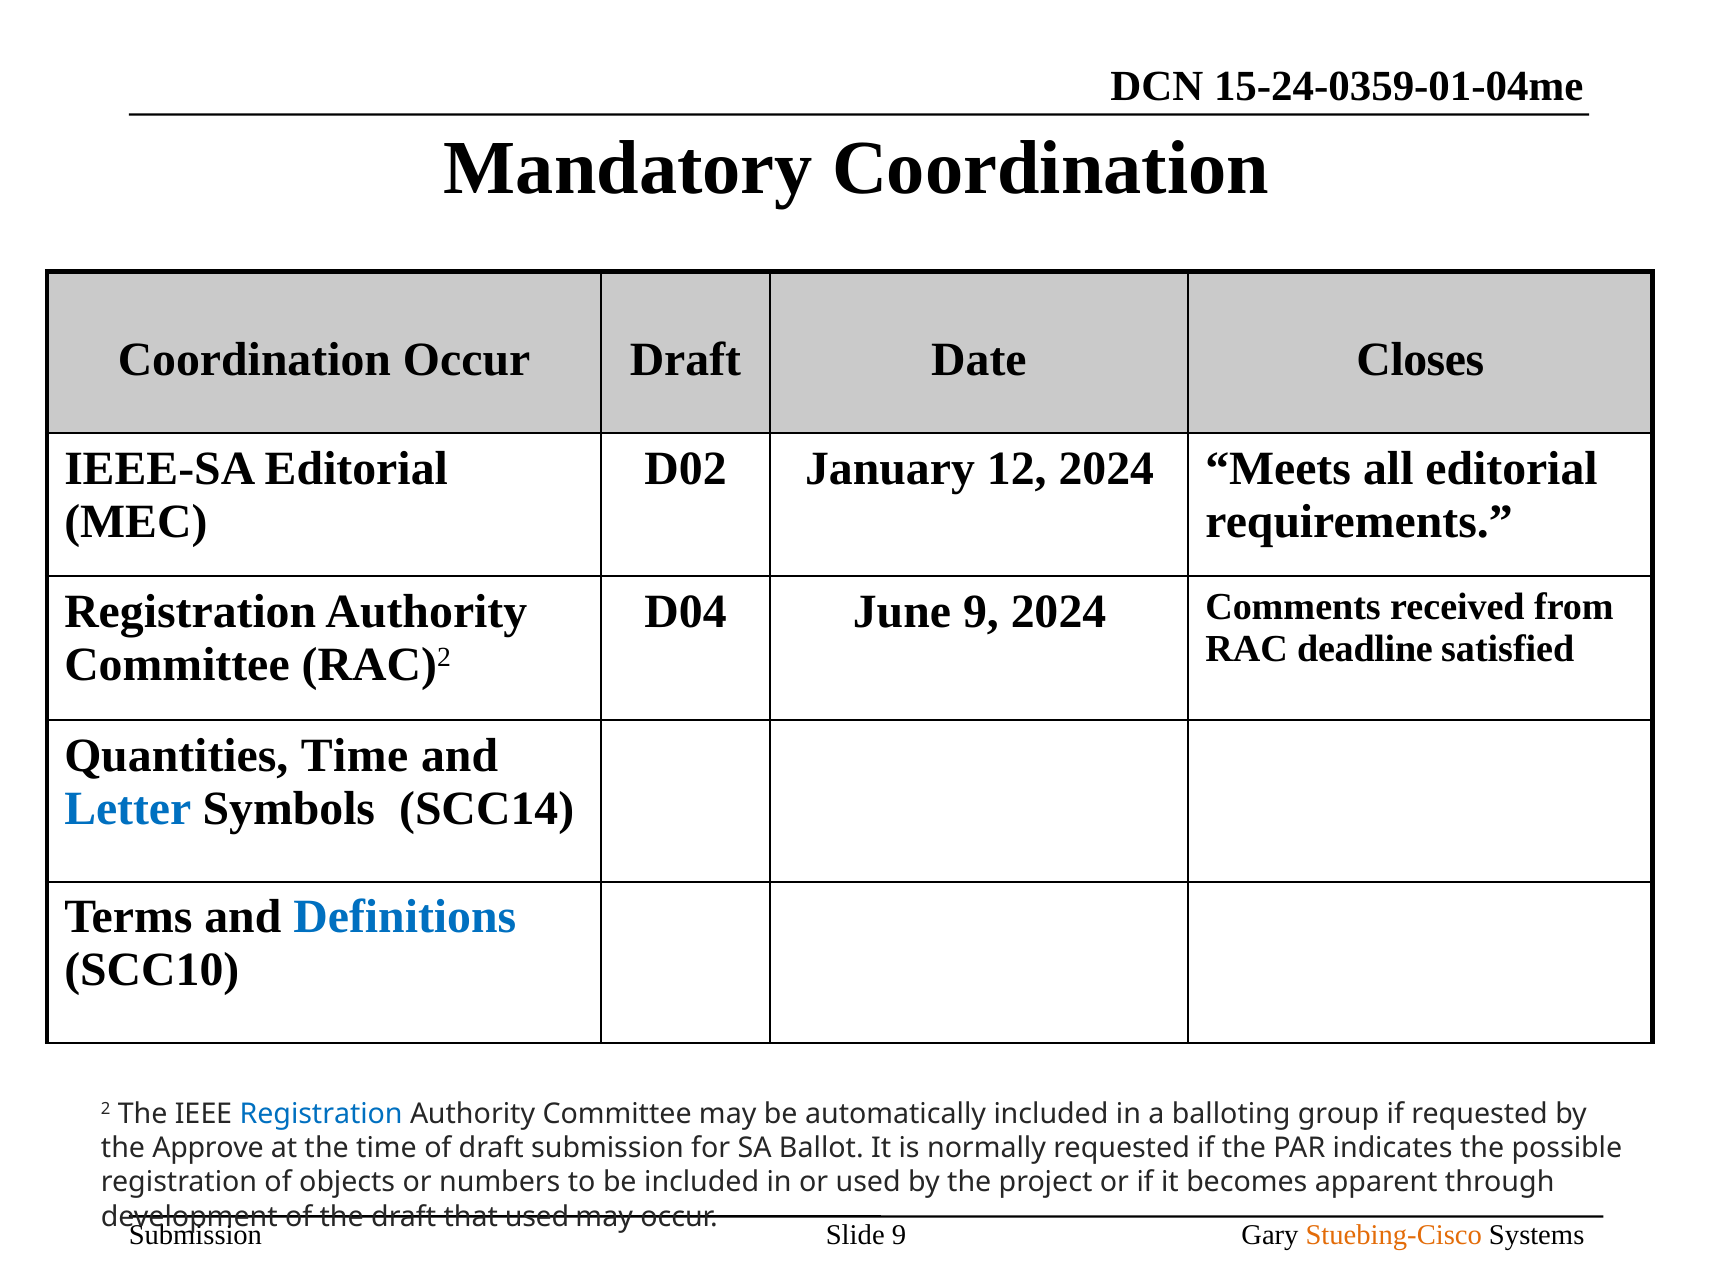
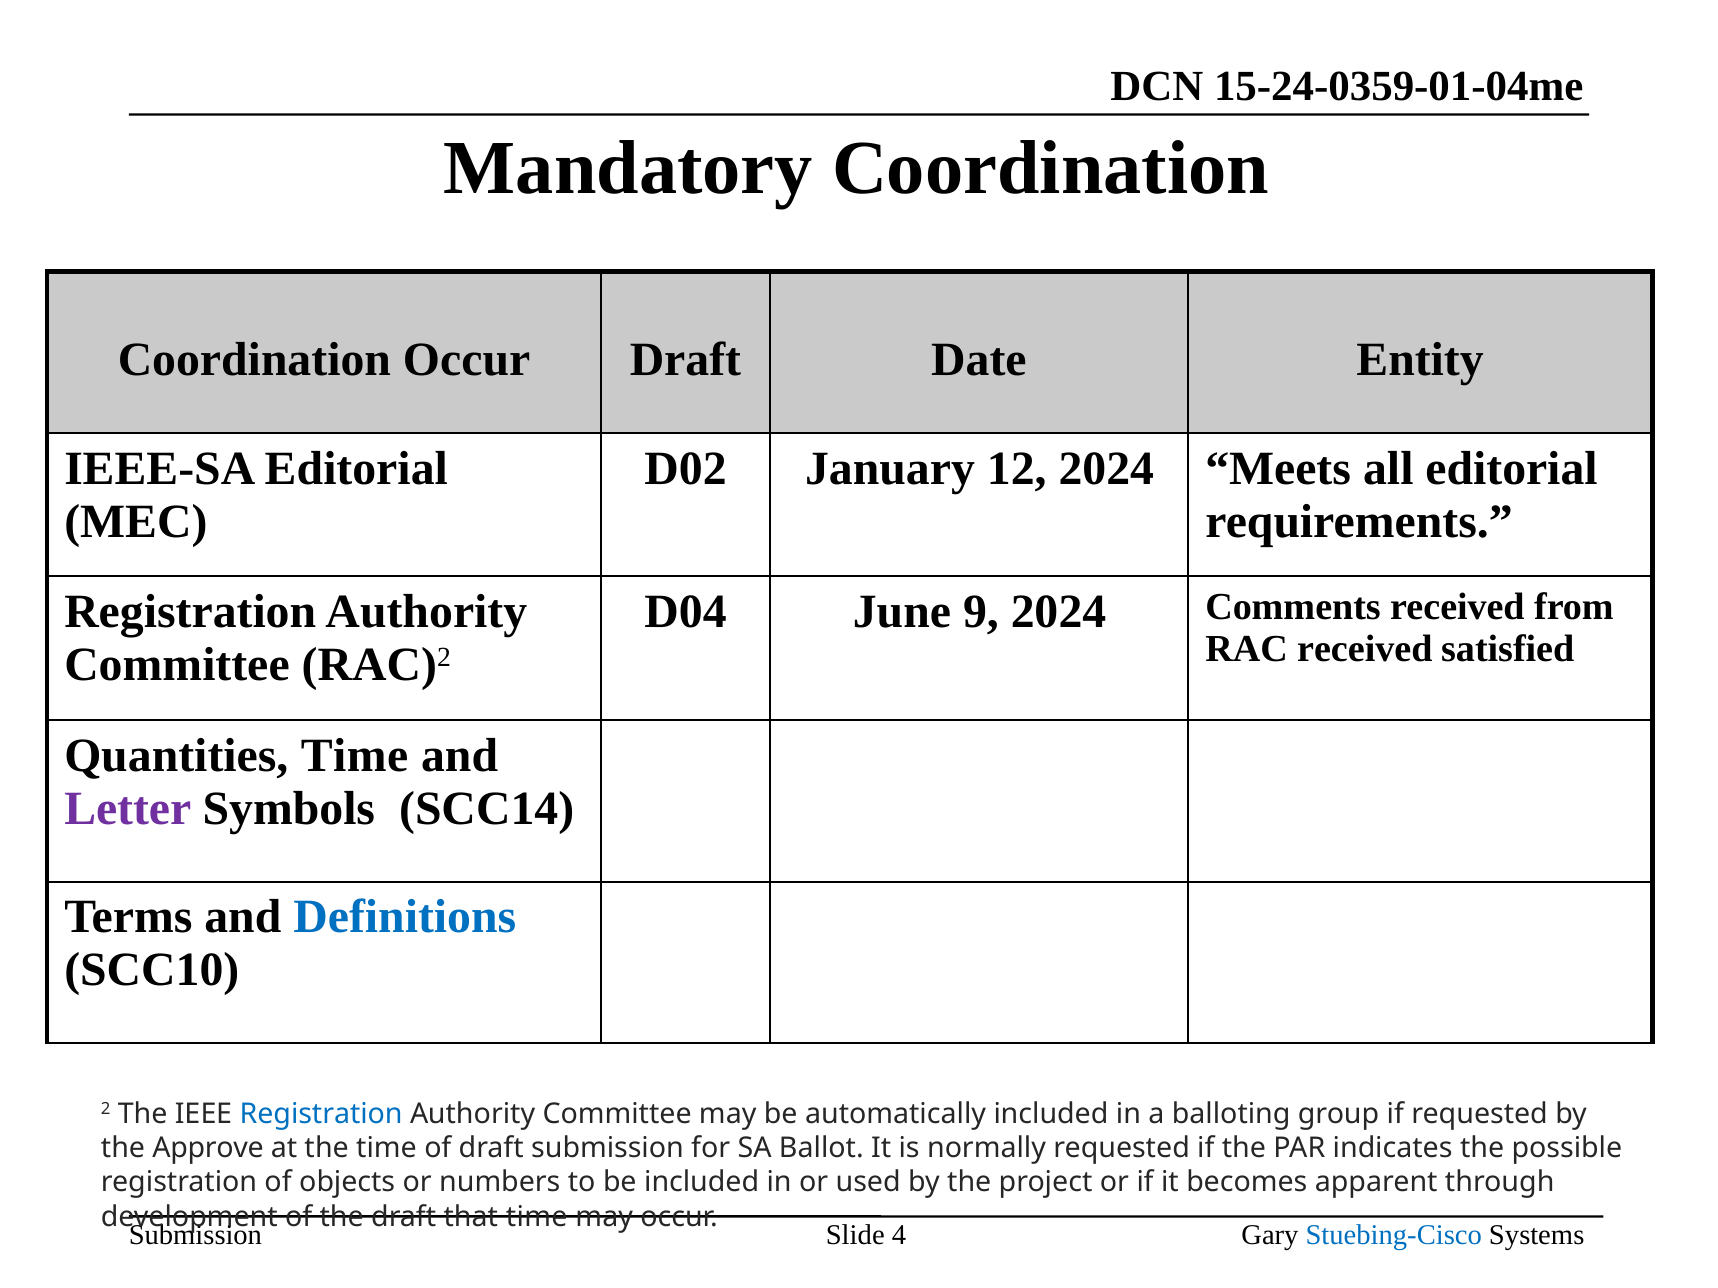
Closes: Closes -> Entity (1420, 360)
RAC deadline: deadline -> received (1365, 649)
Letter colour: blue -> purple (128, 809)
that used: used -> time (537, 1217)
Stuebing-Cisco colour: orange -> blue (1394, 1236)
Slide 9: 9 -> 4 (899, 1236)
